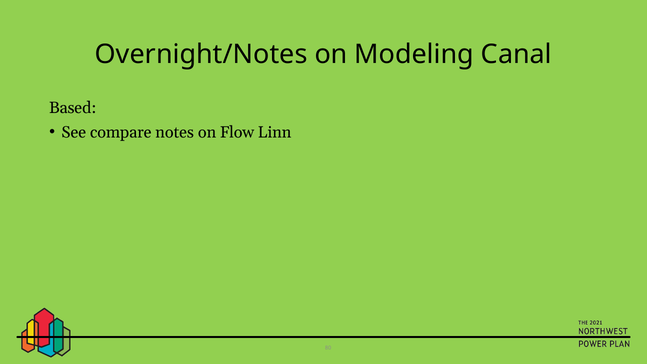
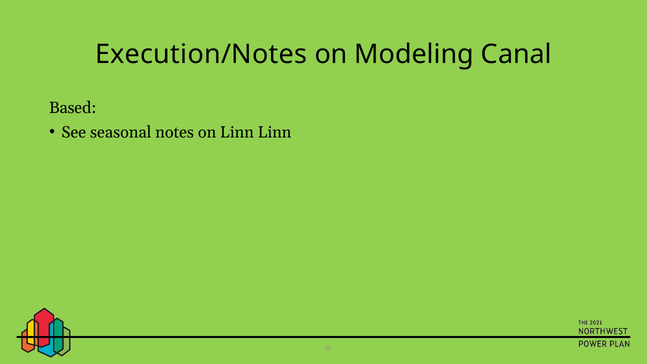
Overnight/Notes: Overnight/Notes -> Execution/Notes (201, 54)
compare: compare -> seasonal (121, 132)
on Flow: Flow -> Linn (237, 132)
